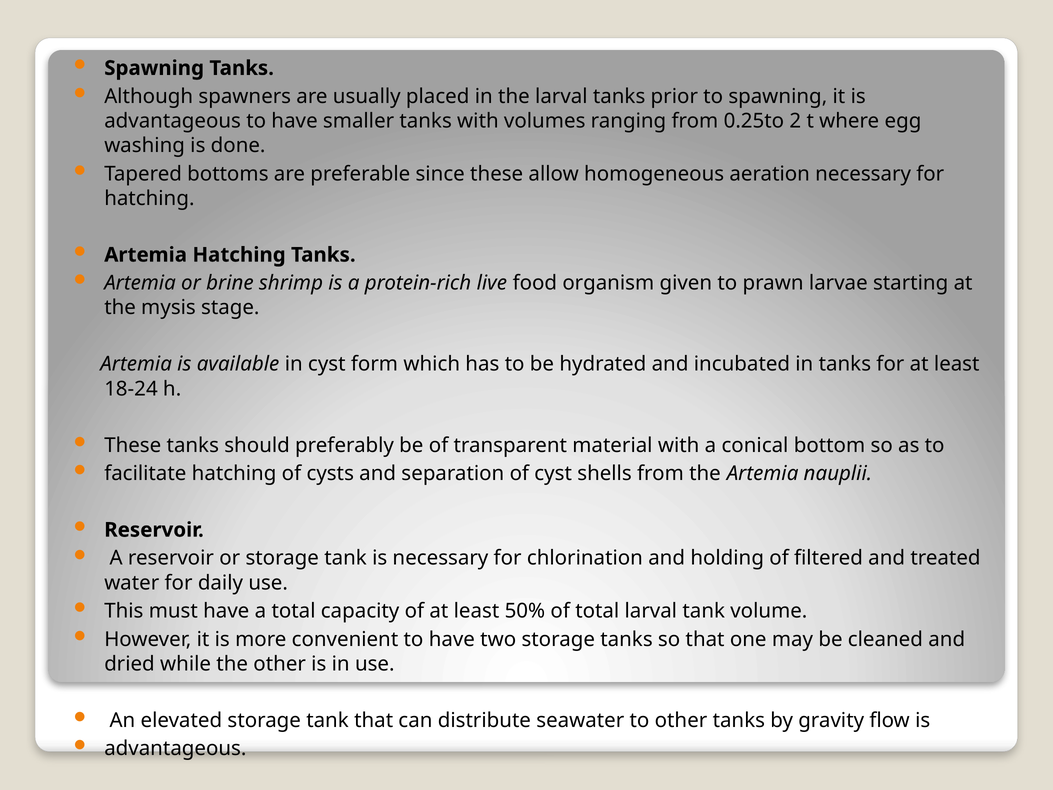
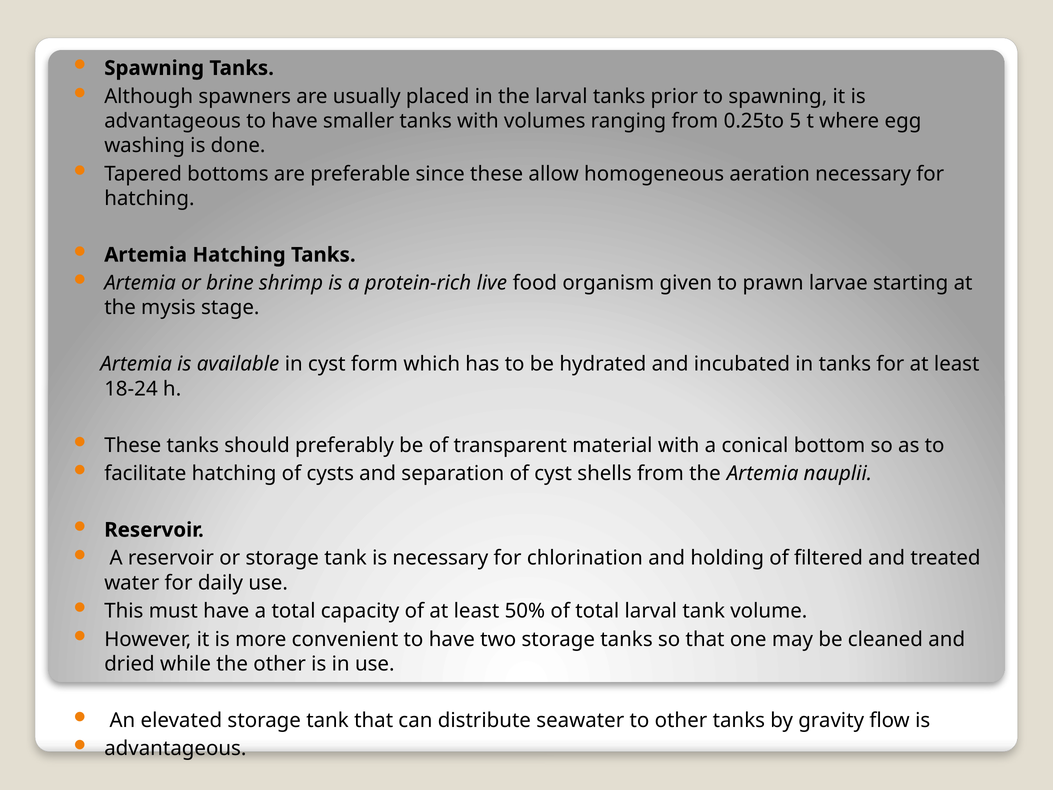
2: 2 -> 5 (795, 121)
